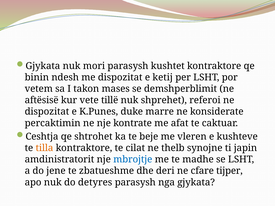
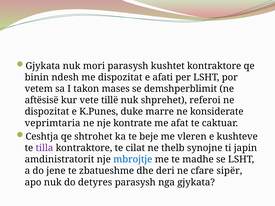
ketij: ketij -> afati (163, 77)
percaktimin: percaktimin -> veprimtaria (53, 123)
tilla colour: orange -> purple (44, 148)
tijper: tijper -> sipër (229, 171)
